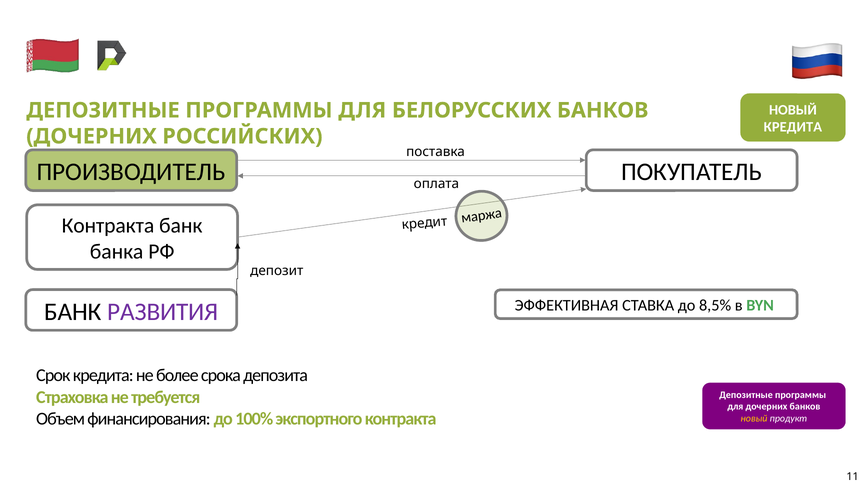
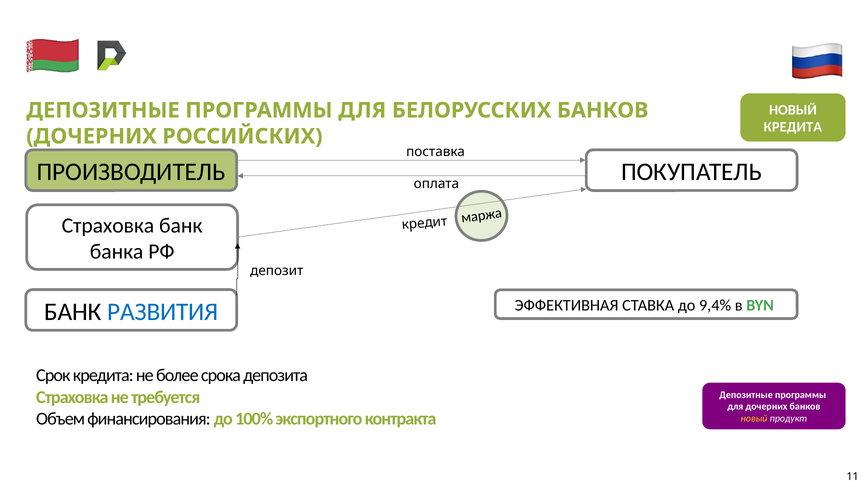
Контракта: Контракта -> Страховка (108, 226)
8,5%: 8,5% -> 9,4% (715, 306)
РАЗВИТИЯ colour: purple -> blue (163, 312)
